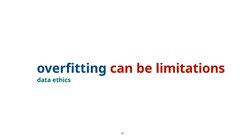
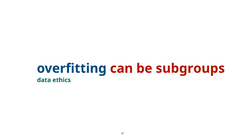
limitations: limitations -> subgroups (190, 68)
